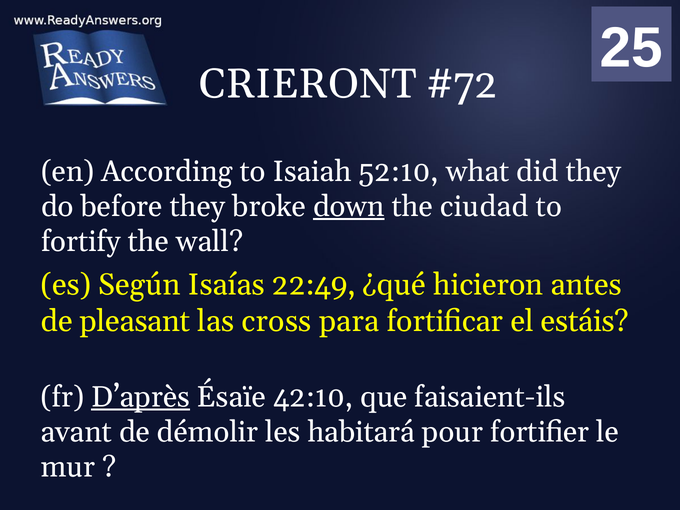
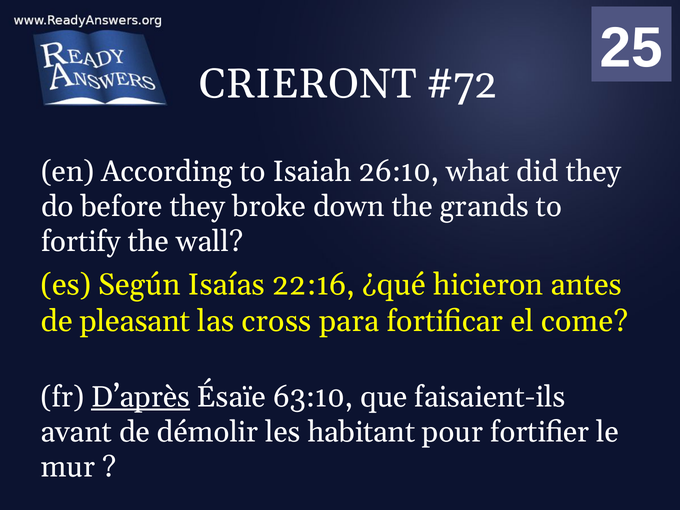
52:10: 52:10 -> 26:10 (399, 171)
down underline: present -> none (349, 206)
ciudad: ciudad -> grands (484, 206)
22:49: 22:49 -> 22:16 (314, 285)
estáis: estáis -> come (585, 321)
42:10: 42:10 -> 63:10 (313, 397)
habitará: habitará -> habitant (361, 432)
